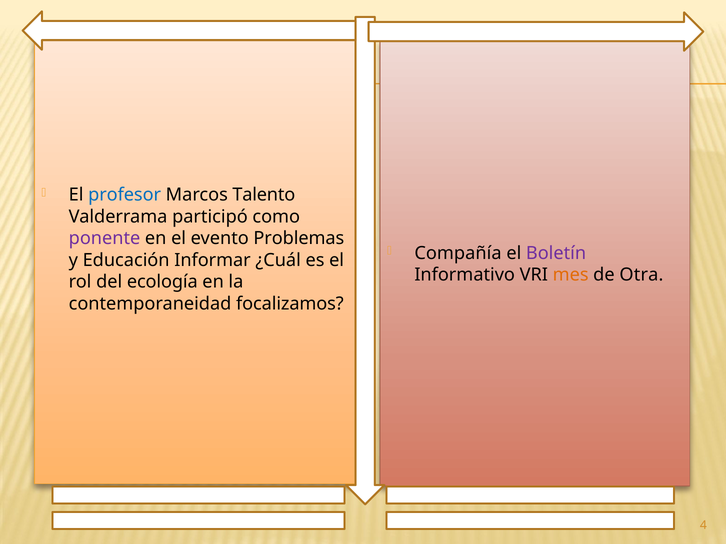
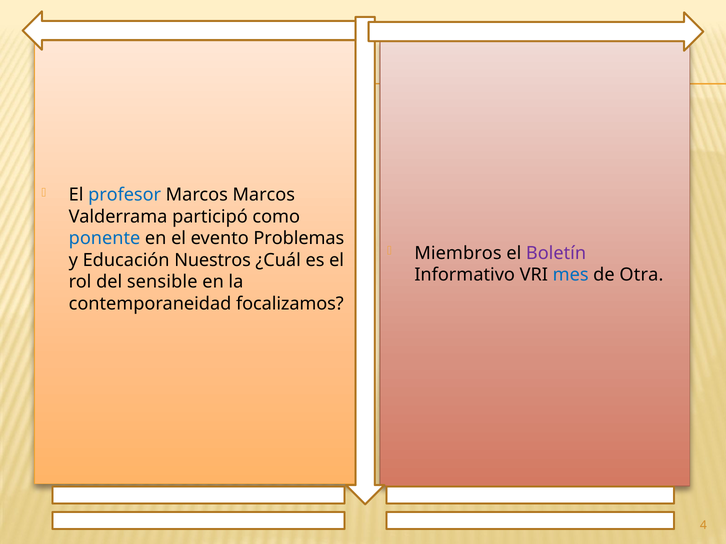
Marcos Talento: Talento -> Marcos (264, 195)
ponente colour: purple -> blue (105, 239)
Compañía: Compañía -> Miembros (458, 253)
Informar: Informar -> Nuestros (213, 260)
mes colour: orange -> blue (571, 275)
ecología: ecología -> sensible (162, 282)
